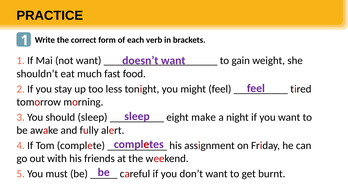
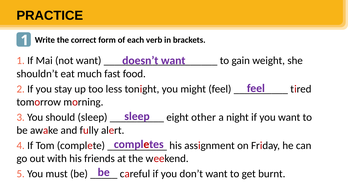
make: make -> other (204, 117)
